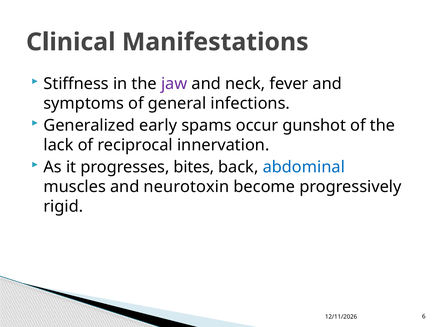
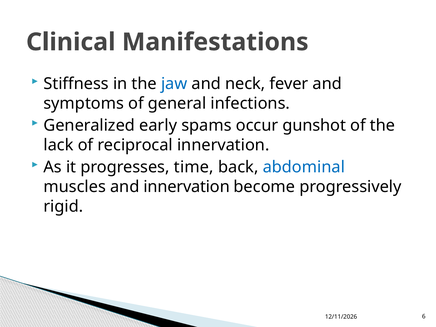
jaw colour: purple -> blue (174, 84)
bites: bites -> time (194, 167)
and neurotoxin: neurotoxin -> innervation (187, 187)
